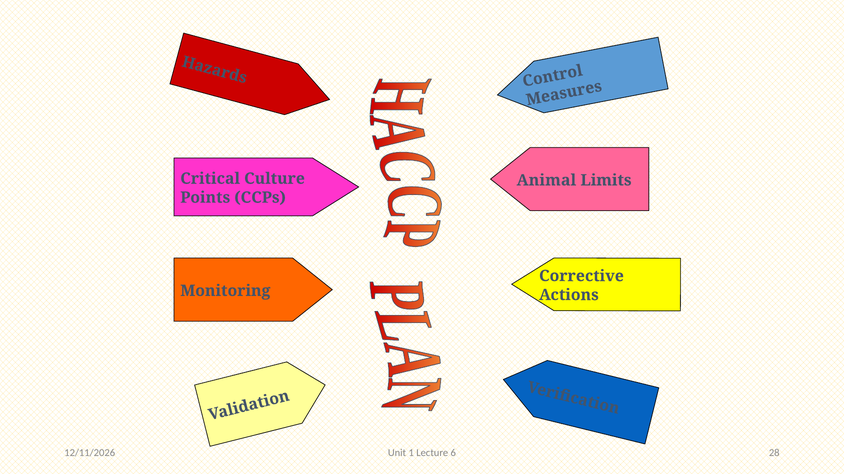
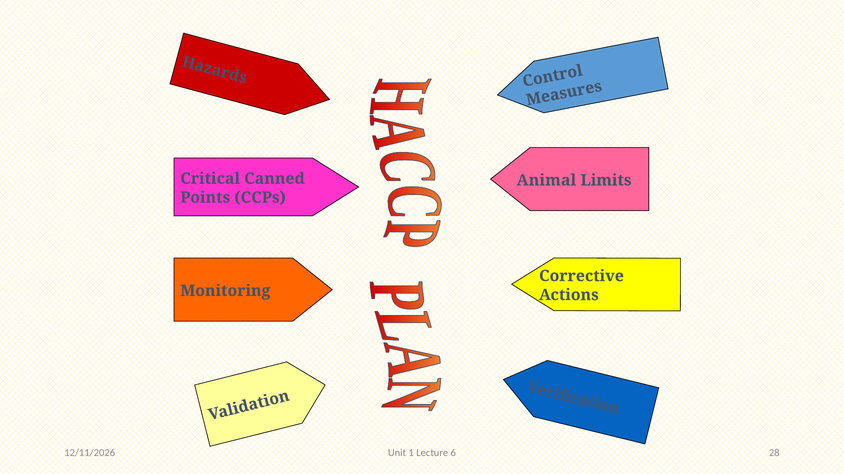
Culture: Culture -> Canned (274, 179)
